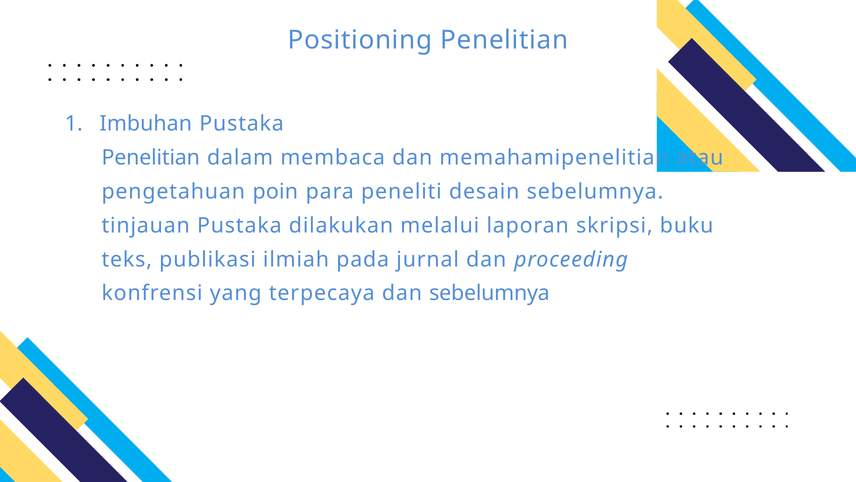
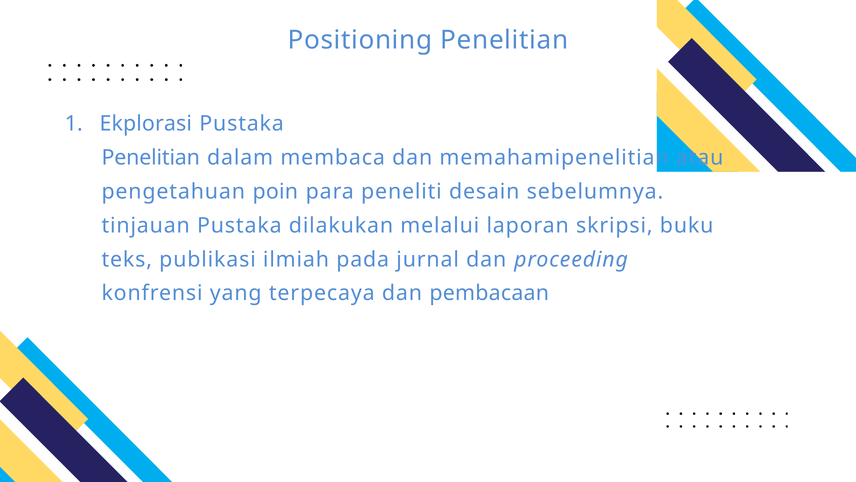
Imbuhan: Imbuhan -> Ekplorasi (146, 124)
dan sebelumnya: sebelumnya -> pembacaan (489, 293)
